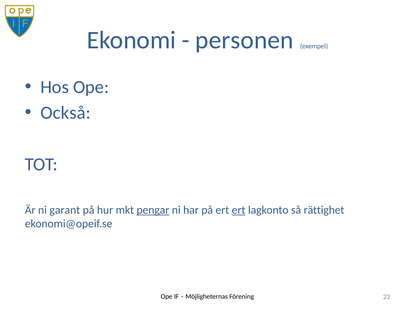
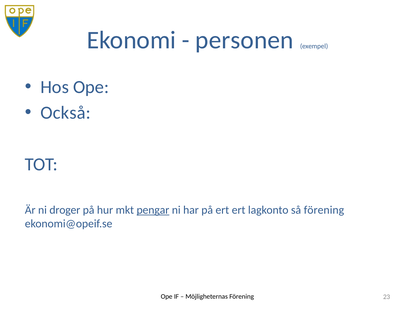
garant: garant -> droger (65, 210)
ert underline: present -> none (239, 210)
så rättighet: rättighet -> förening (324, 210)
